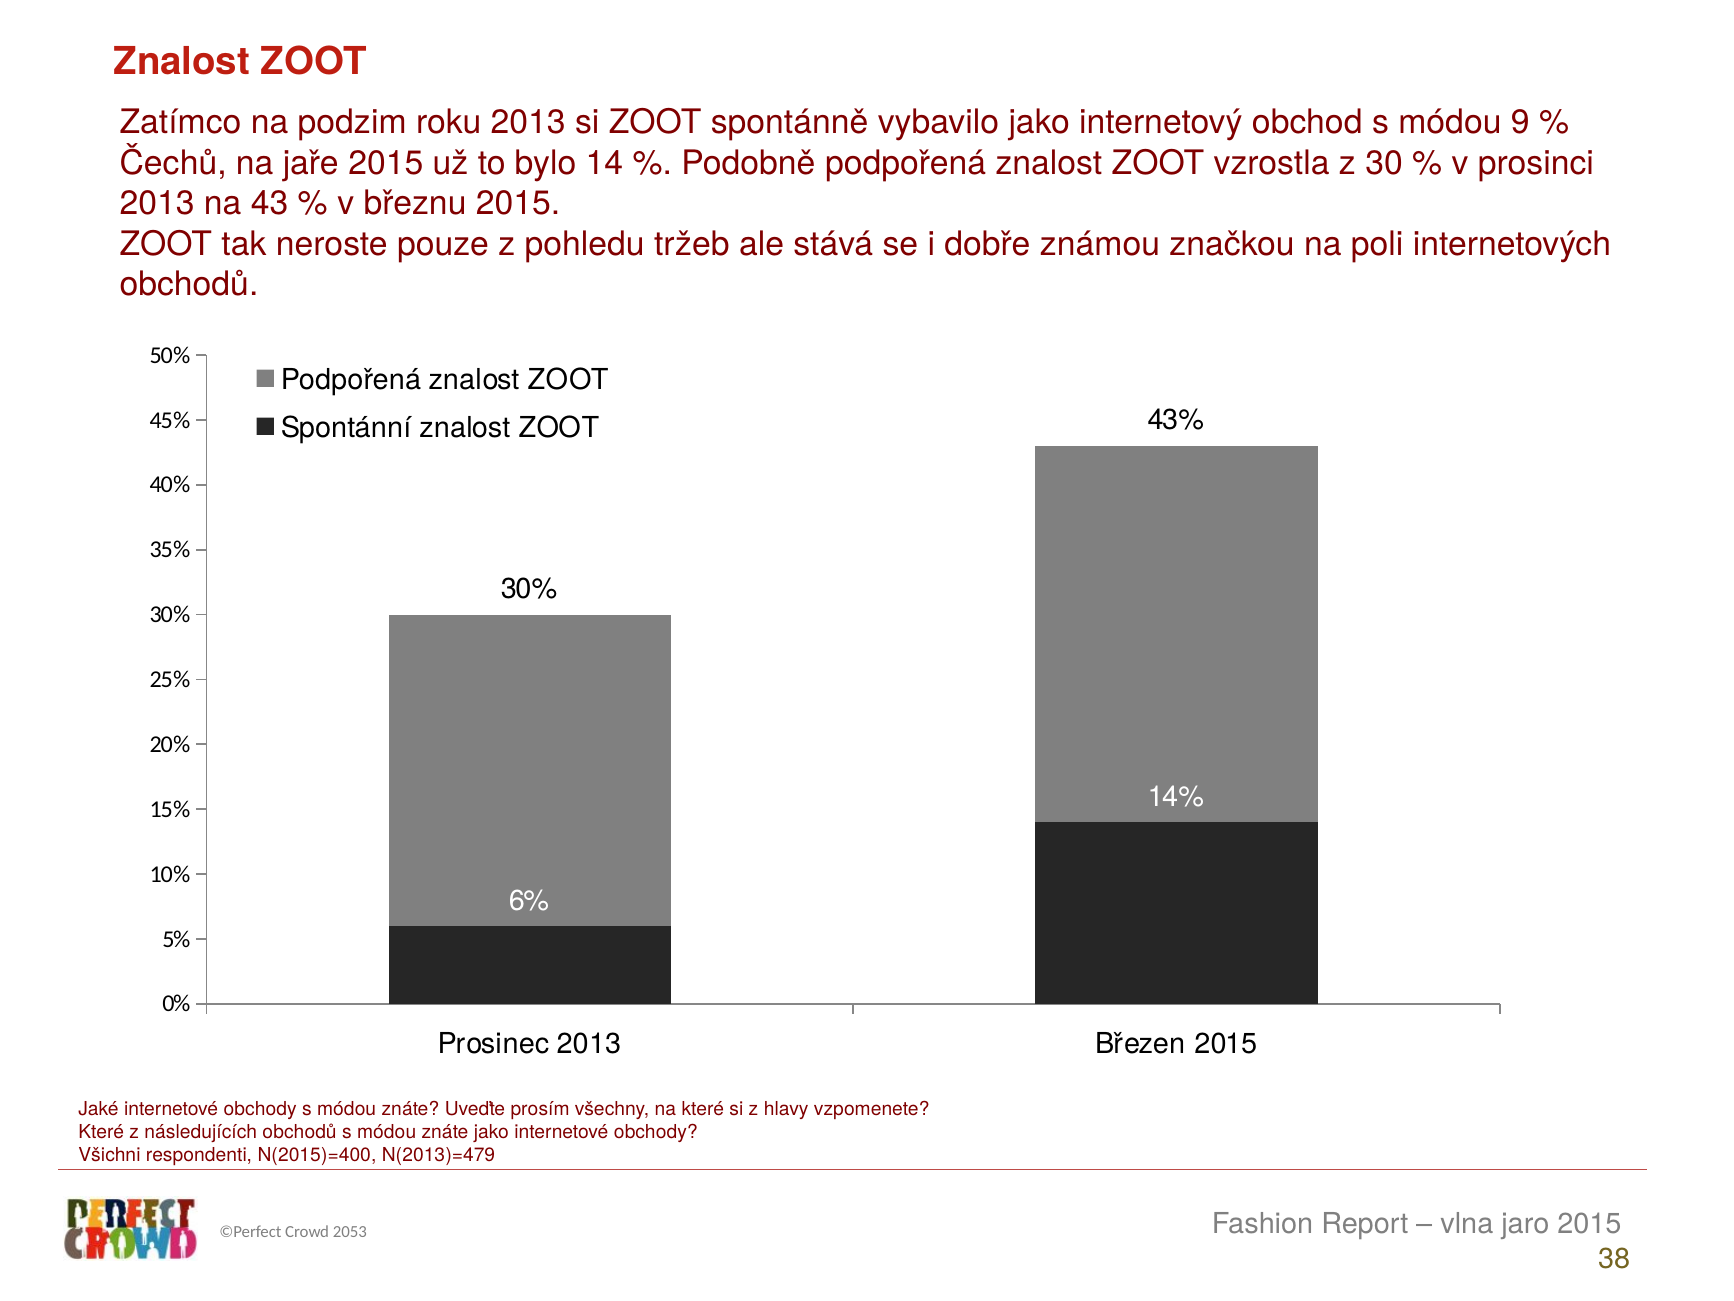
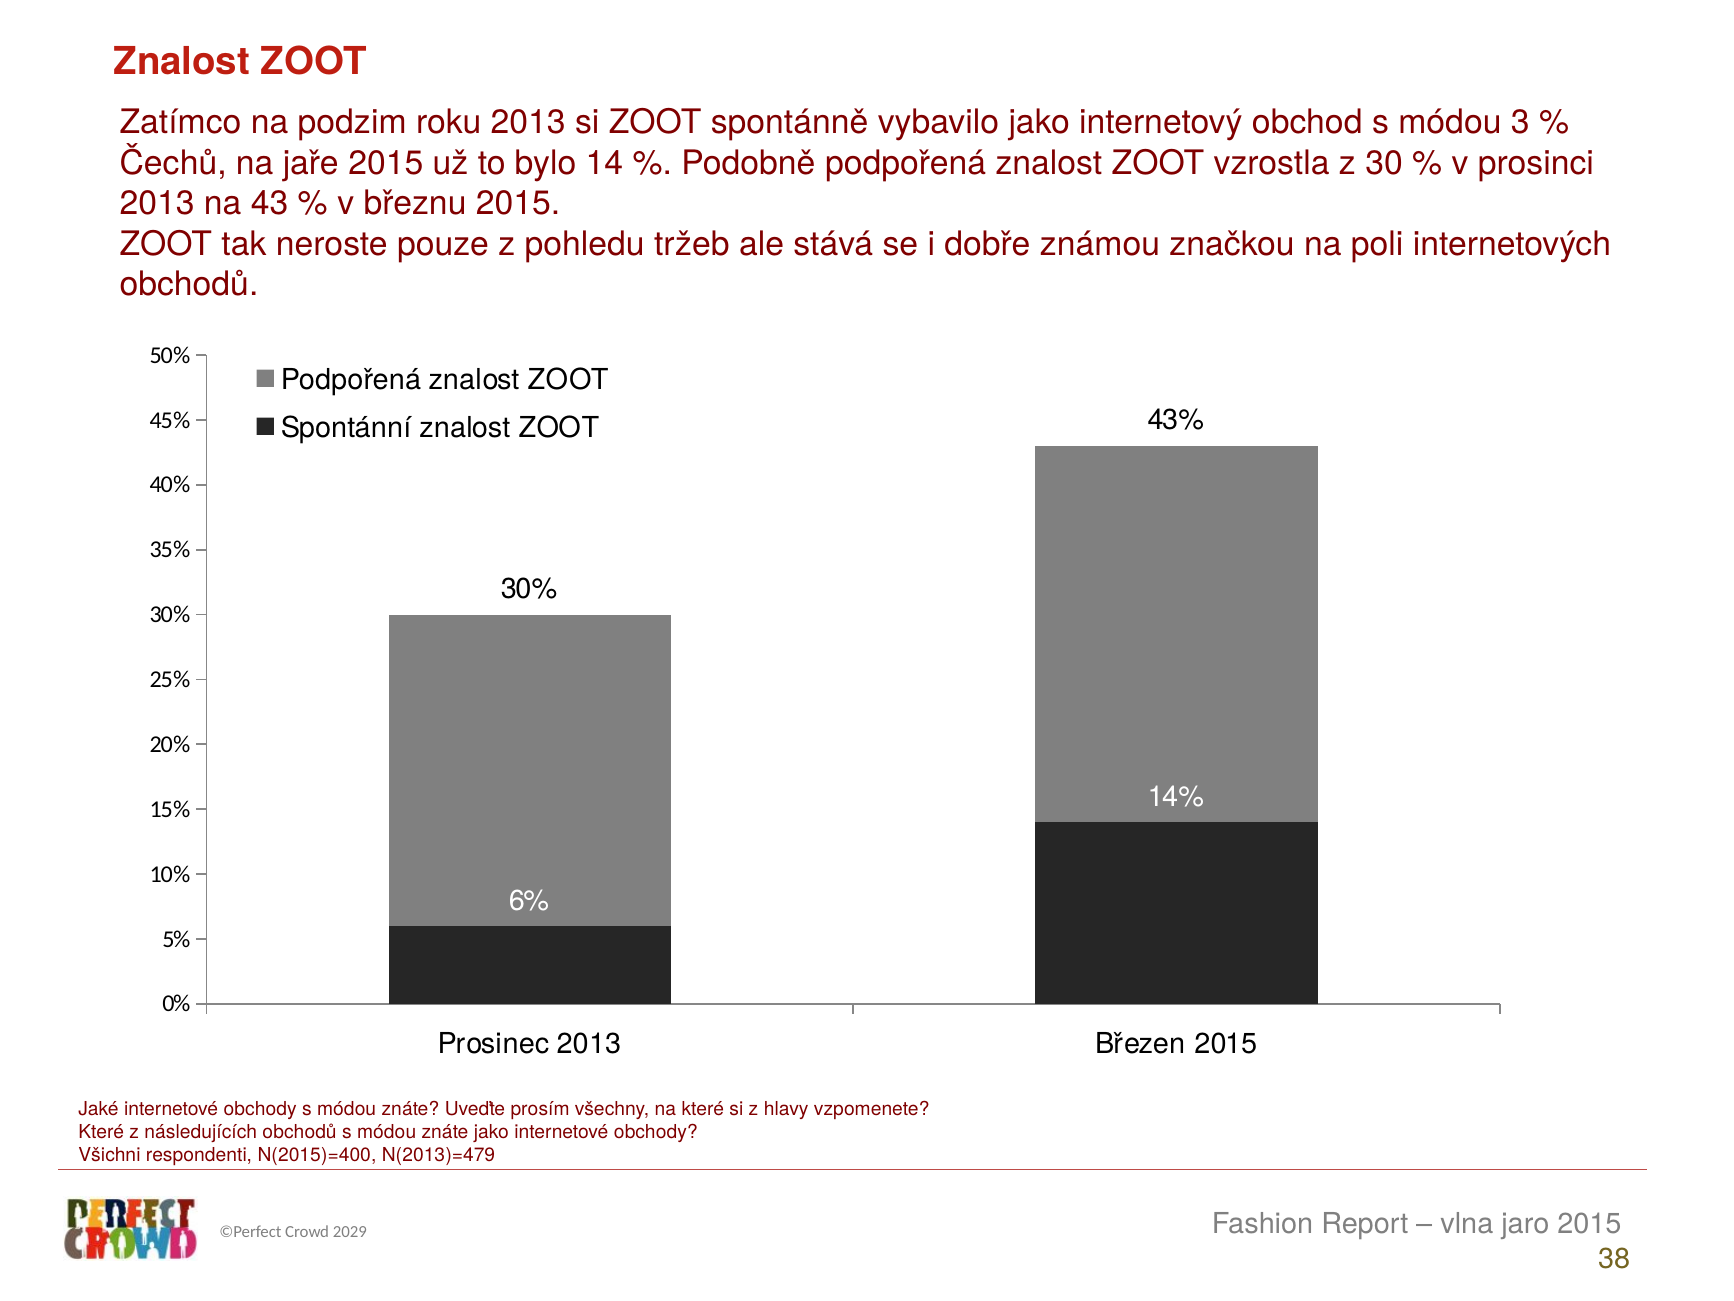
9: 9 -> 3 (1520, 123)
2053: 2053 -> 2029 (350, 1231)
